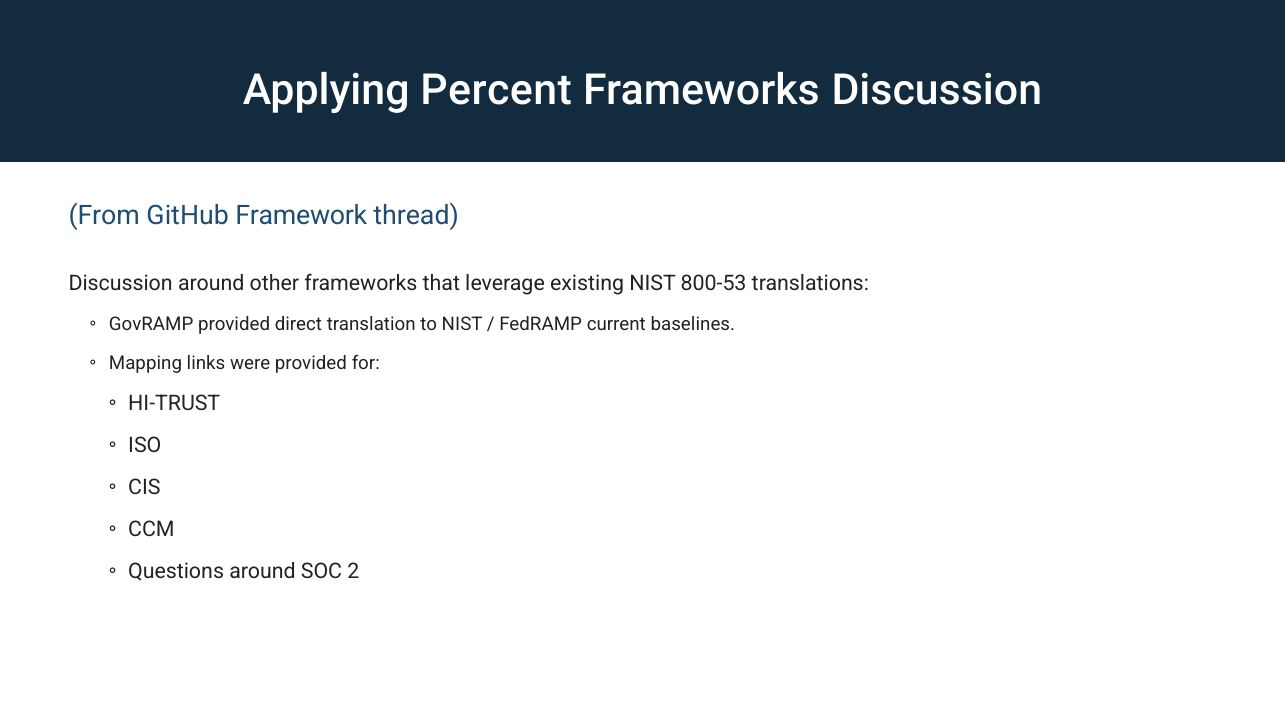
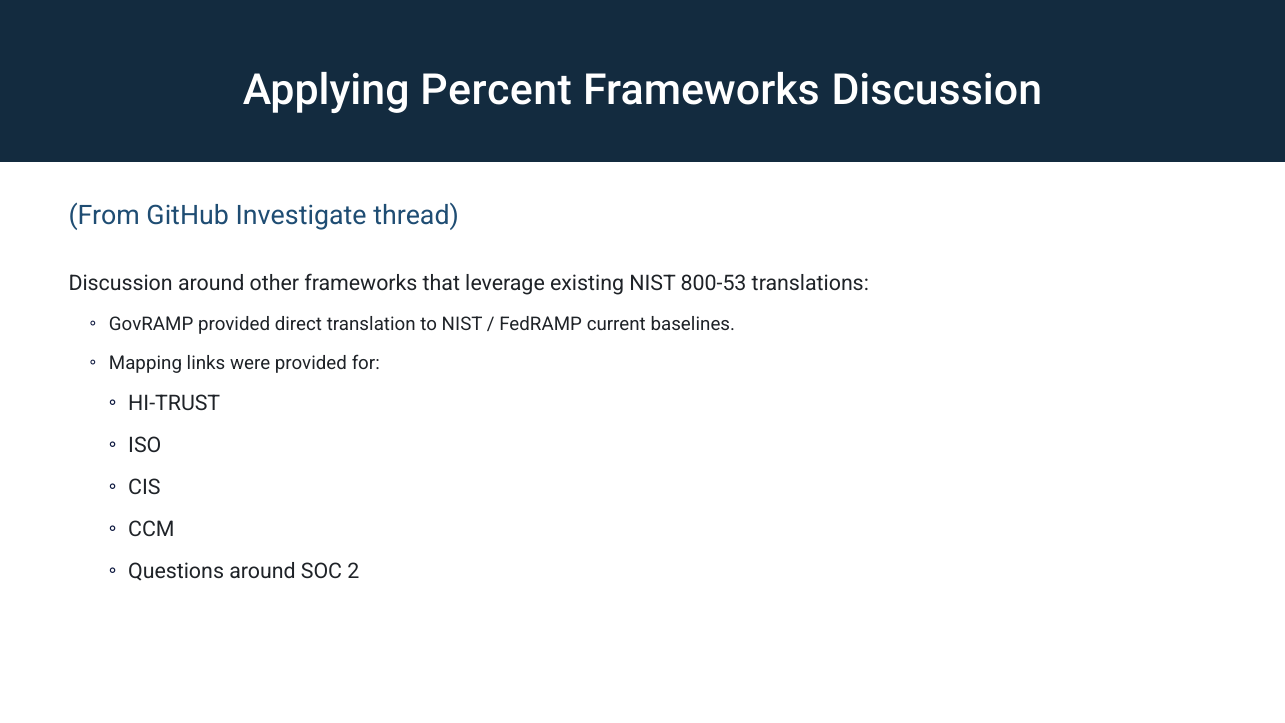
Framework: Framework -> Investigate (301, 216)
